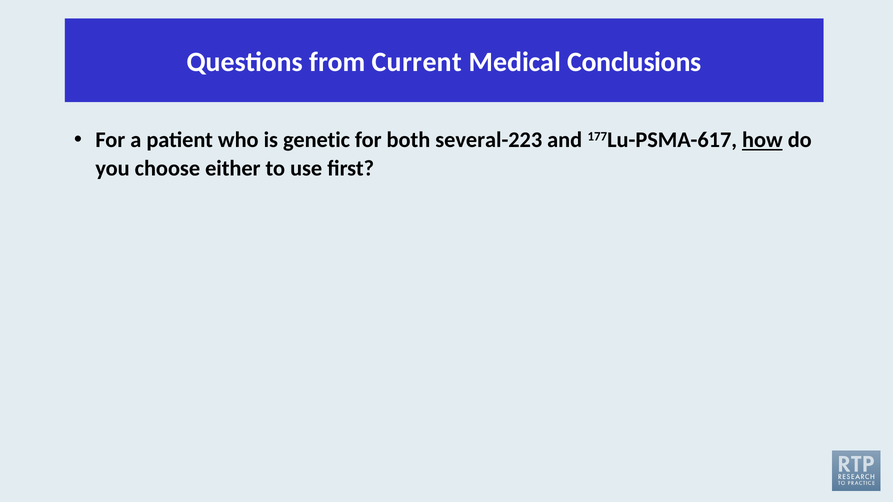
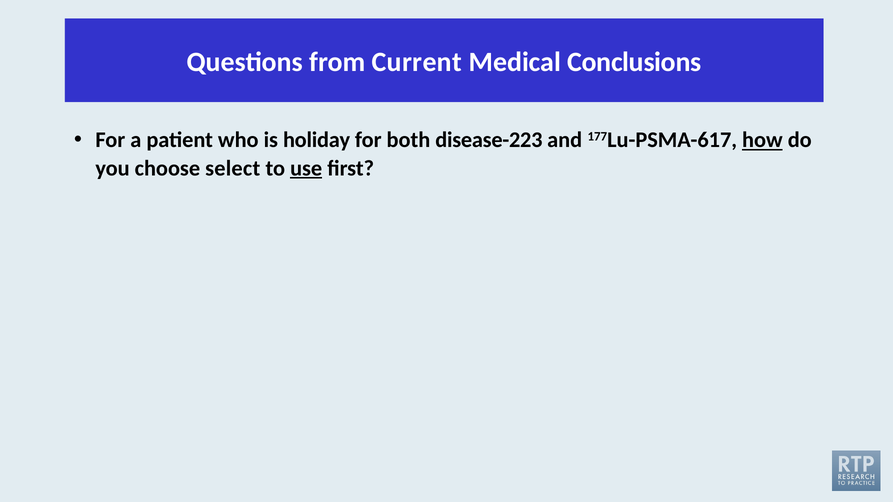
genetic: genetic -> holiday (317, 140)
several-223: several-223 -> disease-223 (489, 140)
either: either -> select (233, 168)
use underline: none -> present (306, 168)
